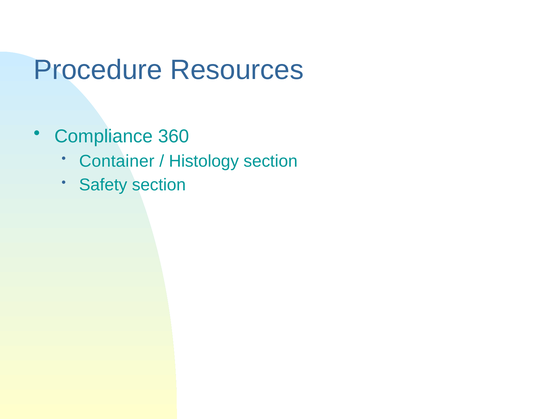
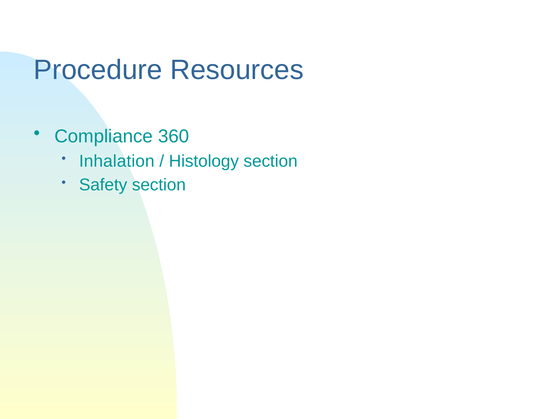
Container: Container -> Inhalation (117, 161)
